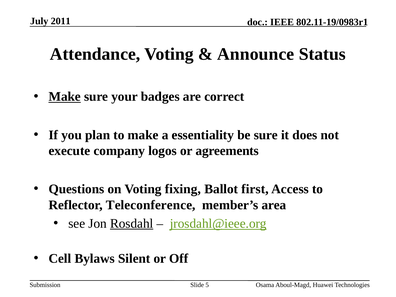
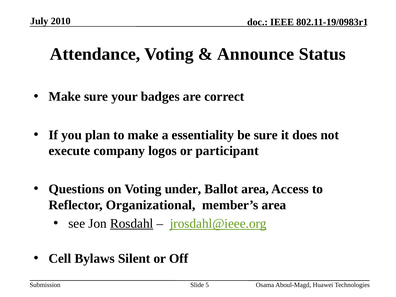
2011: 2011 -> 2010 (61, 21)
Make underline: present -> none (65, 97)
agreements: agreements -> participant (227, 151)
fixing: fixing -> under (183, 189)
Ballot first: first -> area (255, 189)
Teleconference: Teleconference -> Organizational (151, 205)
